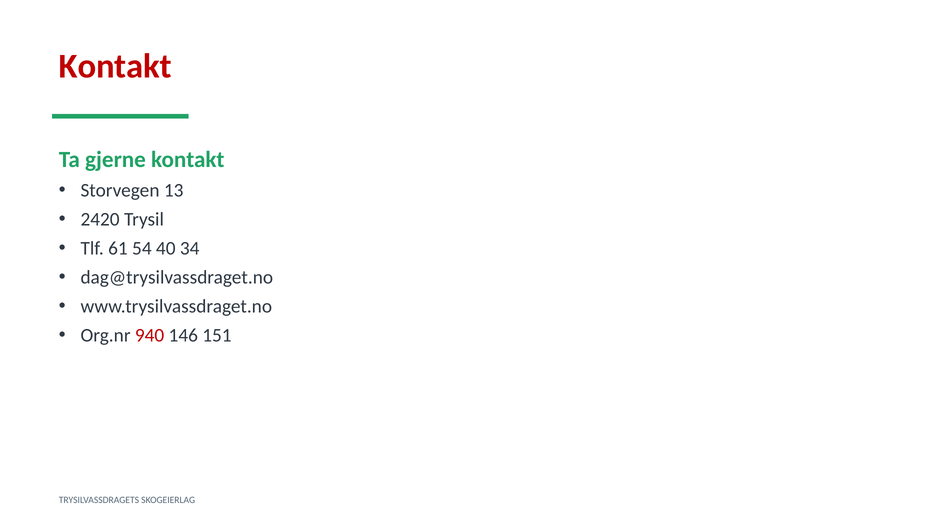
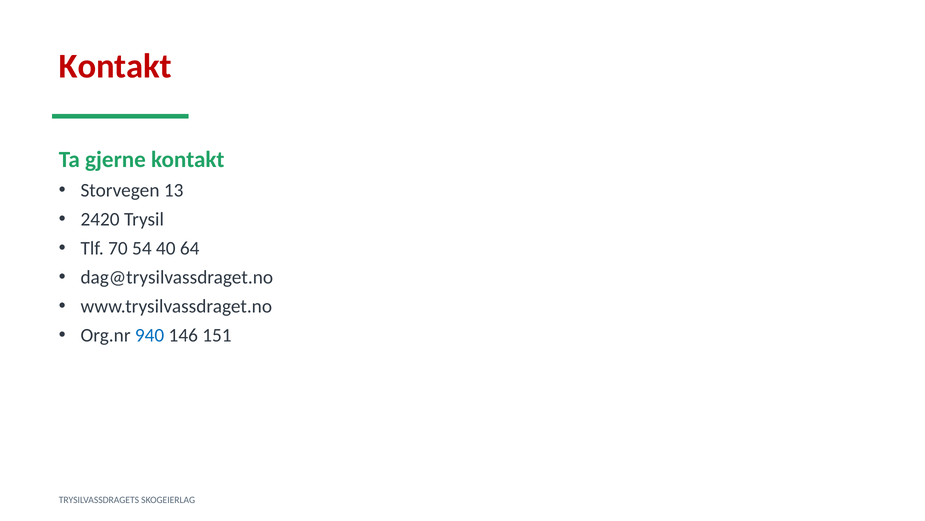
61: 61 -> 70 (118, 248)
34: 34 -> 64 (190, 248)
940 colour: red -> blue (150, 335)
